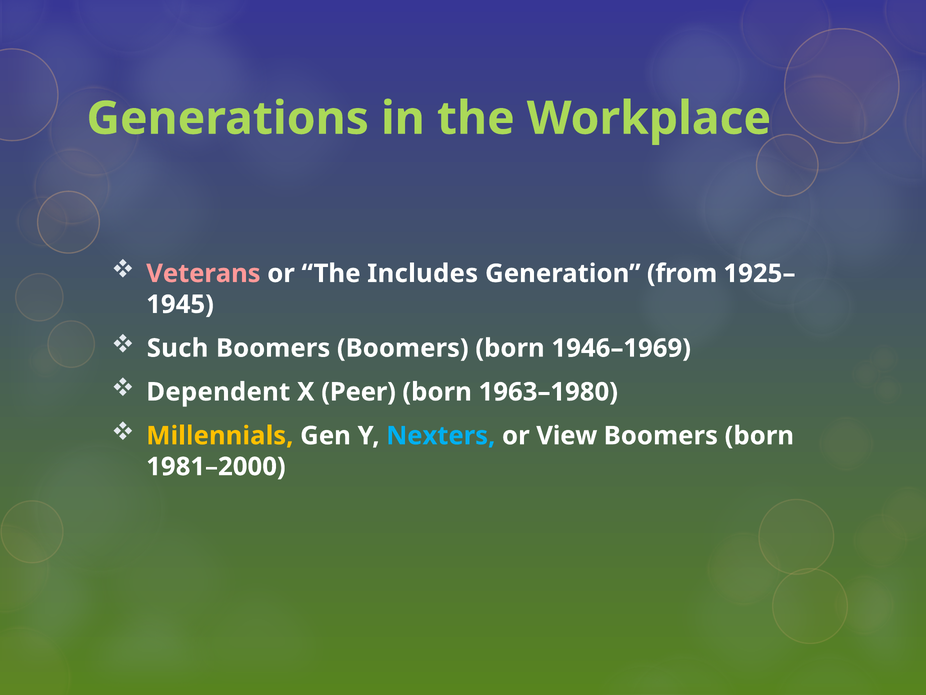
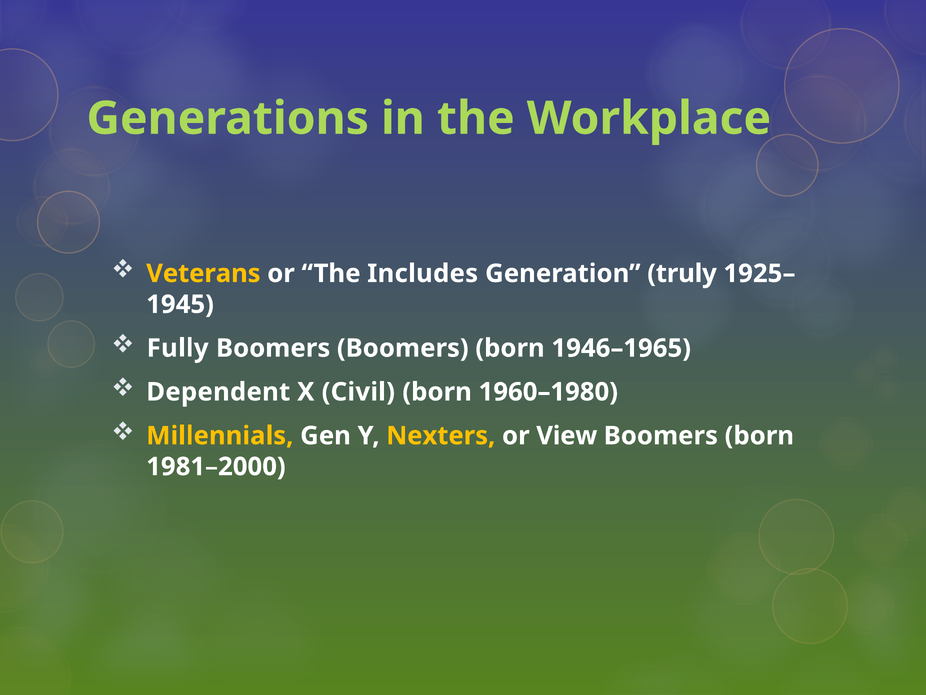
Veterans colour: pink -> yellow (203, 273)
from: from -> truly (682, 273)
Such: Such -> Fully (178, 348)
1946–1969: 1946–1969 -> 1946–1965 (621, 348)
Peer: Peer -> Civil (358, 392)
1963–1980: 1963–1980 -> 1960–1980 (548, 392)
Nexters colour: light blue -> yellow (441, 435)
